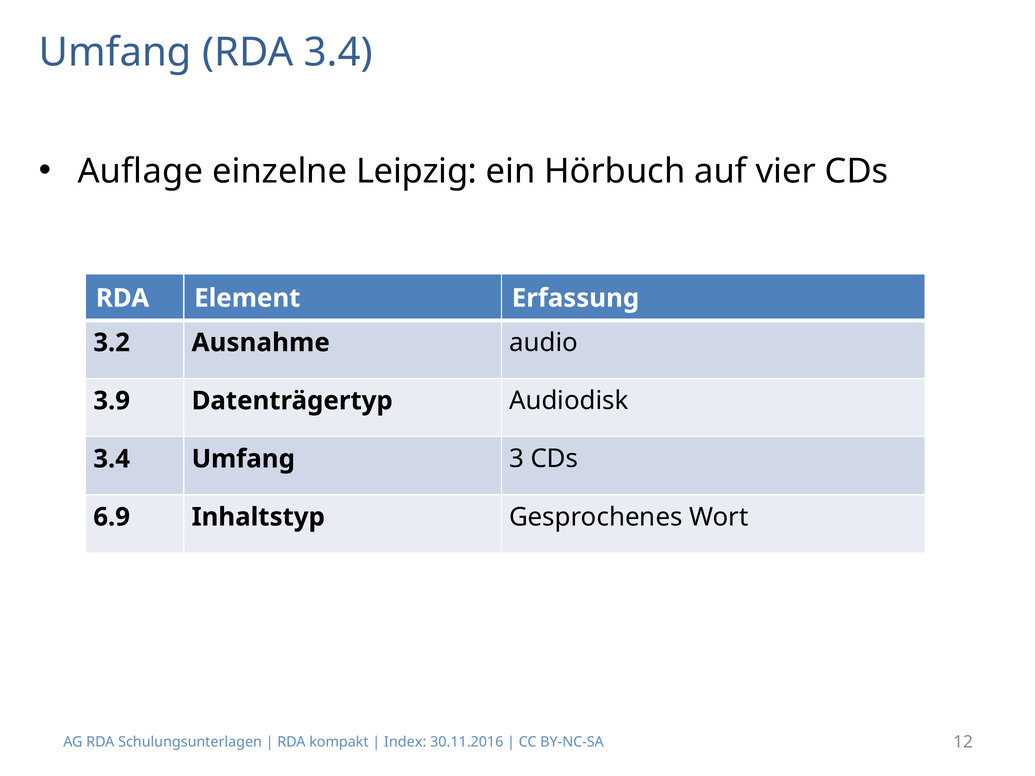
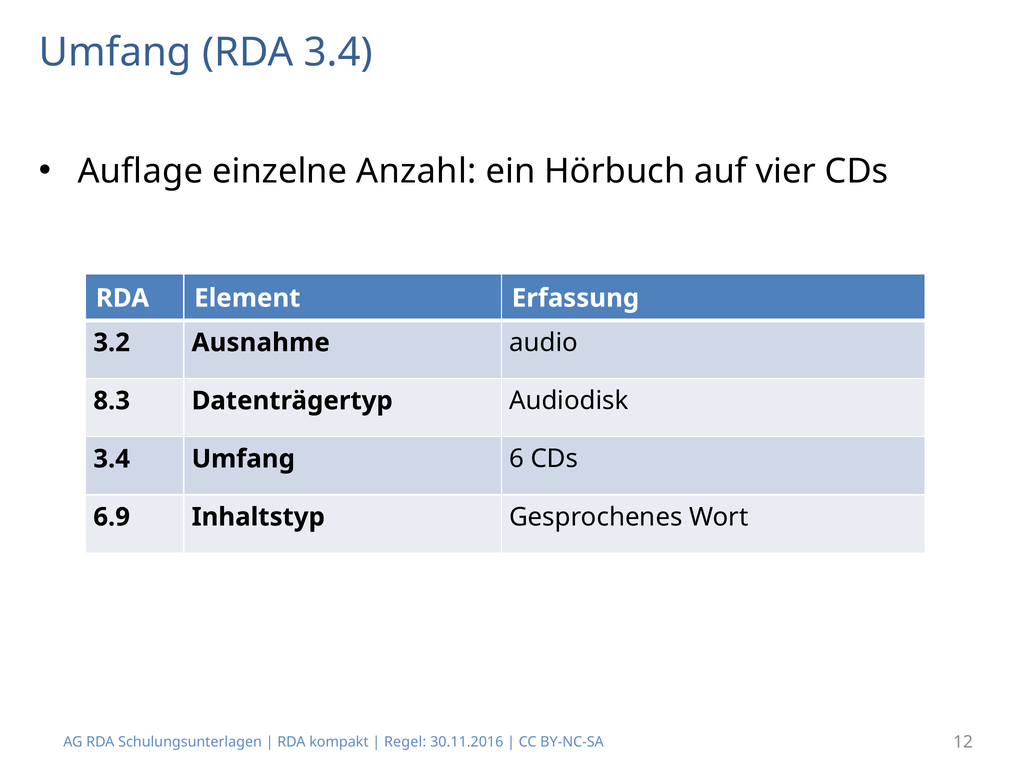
Leipzig: Leipzig -> Anzahl (416, 172)
3.9: 3.9 -> 8.3 (112, 401)
3: 3 -> 6 (517, 459)
Index: Index -> Regel (405, 742)
